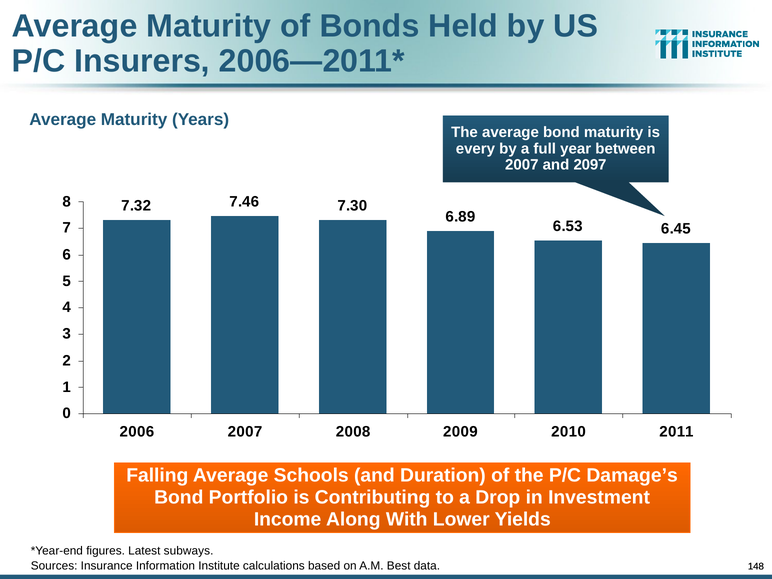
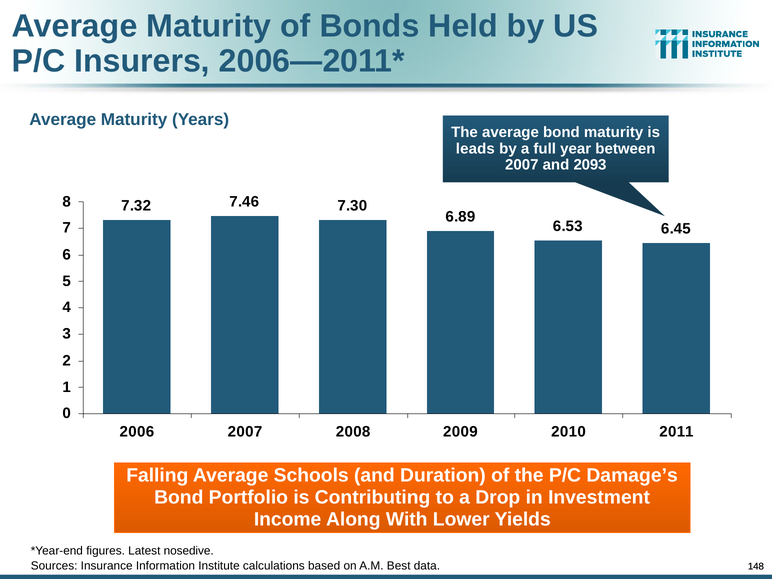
every: every -> leads (475, 149)
2097: 2097 -> 2093 (590, 165)
subways: subways -> nosedive (189, 551)
